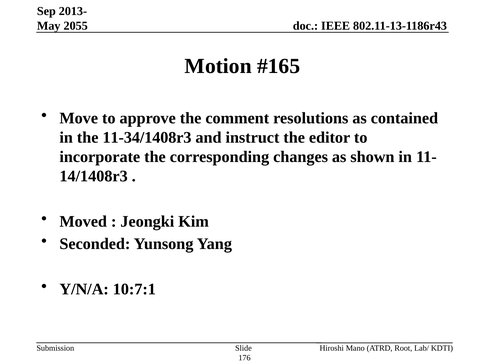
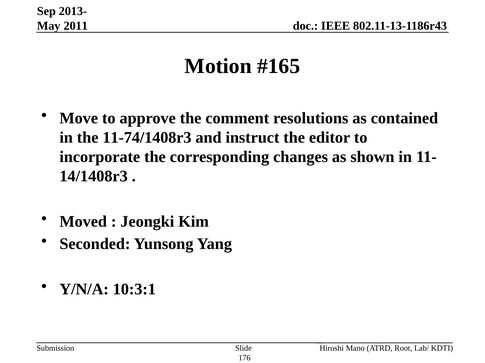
2055: 2055 -> 2011 (76, 26)
11-34/1408r3: 11-34/1408r3 -> 11-74/1408r3 (147, 138)
10:7:1: 10:7:1 -> 10:3:1 (134, 290)
